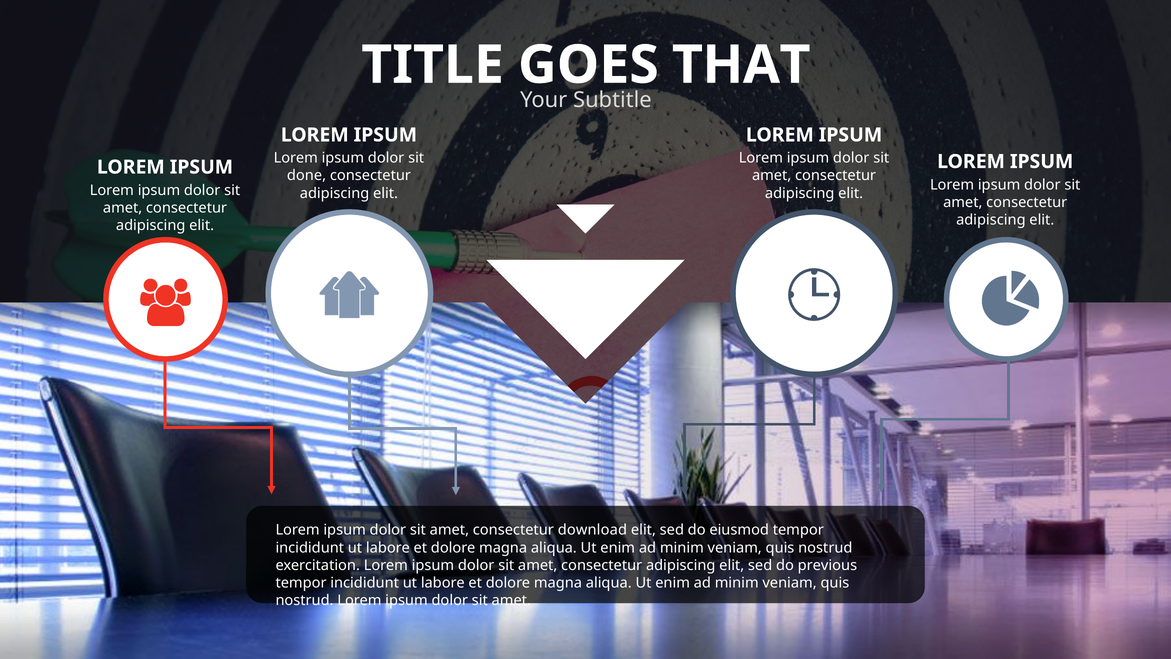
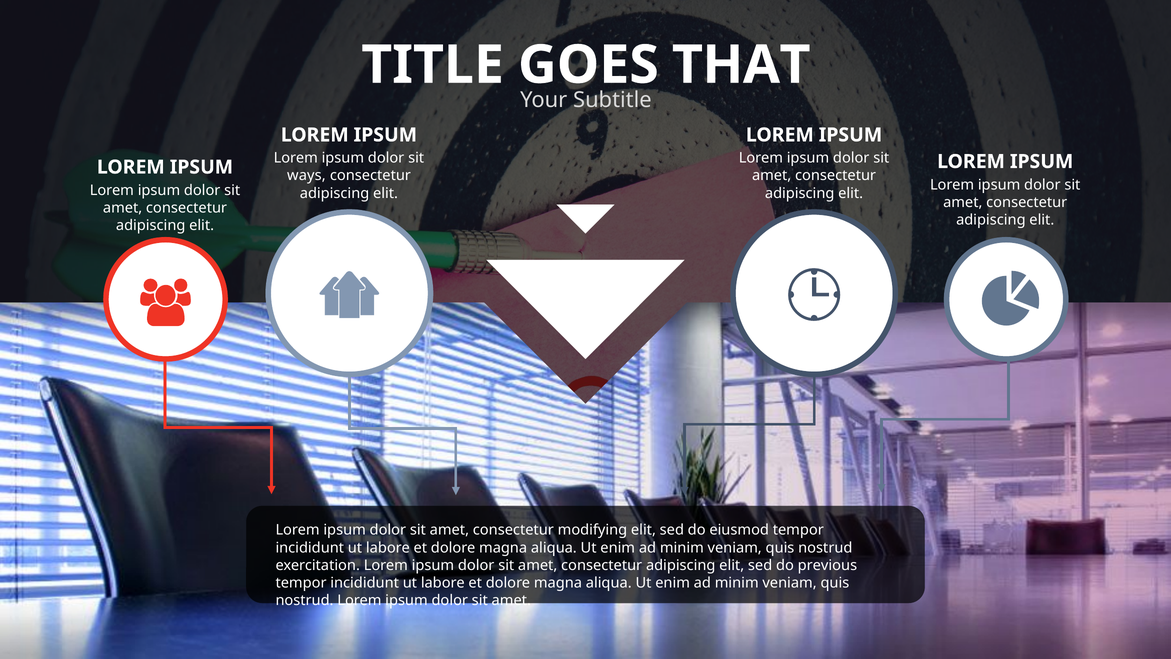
done: done -> ways (306, 176)
download: download -> modifying (592, 530)
